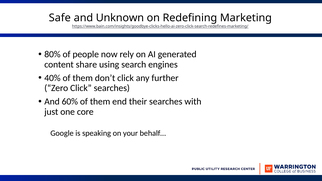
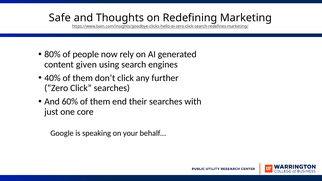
Unknown: Unknown -> Thoughts (120, 18)
share: share -> given (86, 65)
